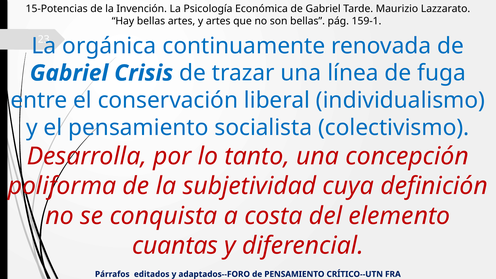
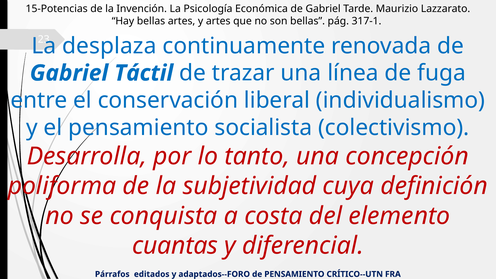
159-1: 159-1 -> 317-1 (367, 21)
orgánica: orgánica -> desplaza (109, 46)
Crisis: Crisis -> Táctil (144, 73)
